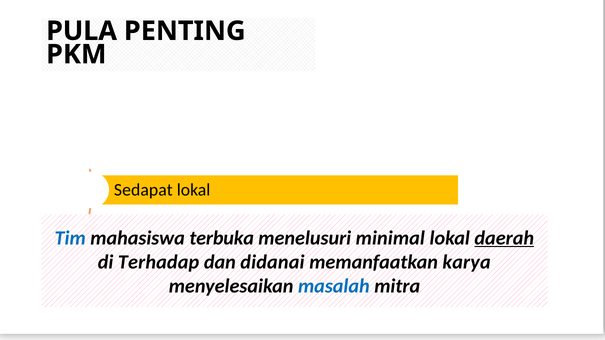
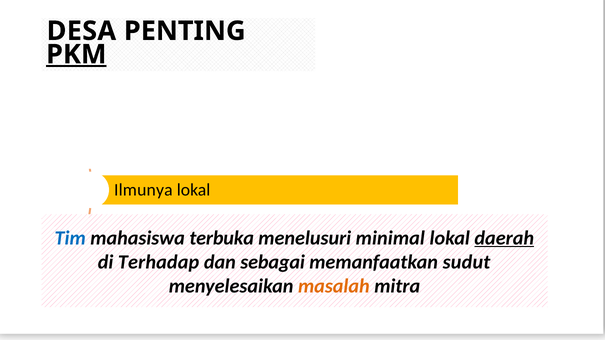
PULA: PULA -> DESA (81, 31)
PKM underline: none -> present (76, 54)
Sedapat: Sedapat -> Ilmunya (143, 190)
didanai: didanai -> sebagai (273, 262)
karya: karya -> sudut (467, 262)
masalah colour: blue -> orange (334, 287)
